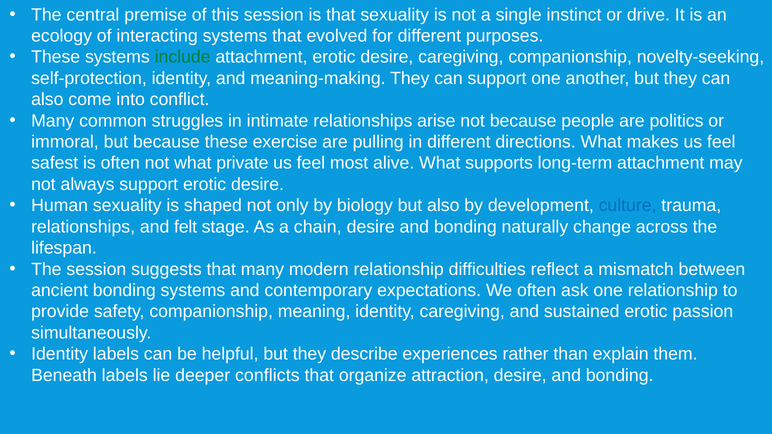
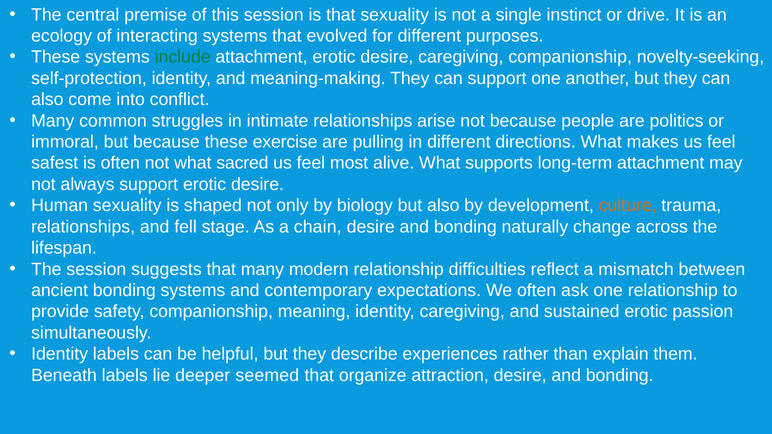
private: private -> sacred (242, 163)
culture colour: blue -> orange (628, 206)
felt: felt -> fell (186, 227)
conflicts: conflicts -> seemed (267, 375)
